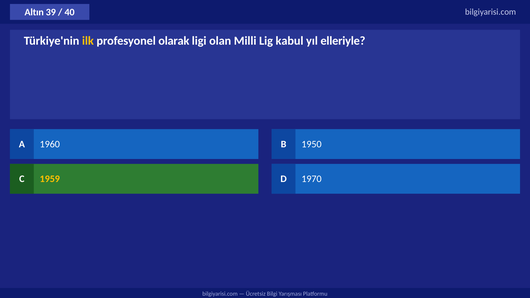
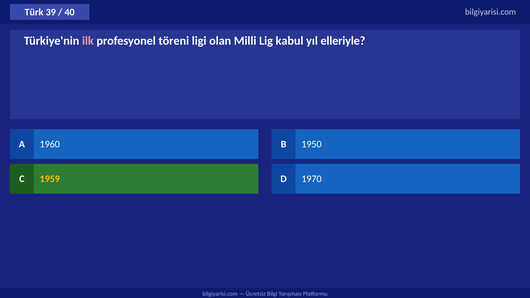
Altın: Altın -> Türk (34, 12)
ilk colour: yellow -> pink (88, 41)
olarak: olarak -> töreni (174, 41)
